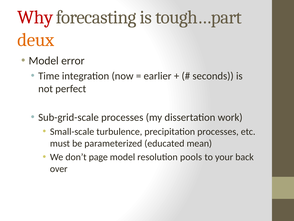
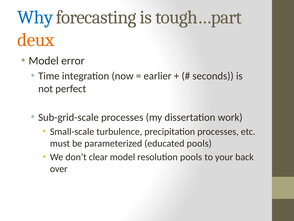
Why colour: red -> blue (35, 17)
educated mean: mean -> pools (199, 143)
page: page -> clear (98, 157)
